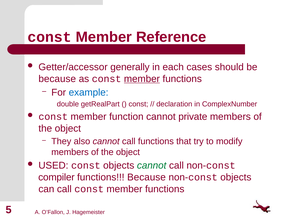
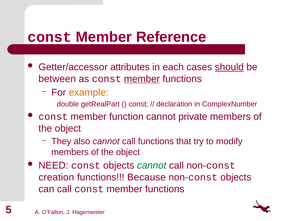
generally: generally -> attributes (130, 67)
should underline: none -> present (229, 67)
because: because -> between (57, 79)
example colour: blue -> orange (89, 92)
USED: USED -> NEED (53, 165)
compiler: compiler -> creation (56, 177)
